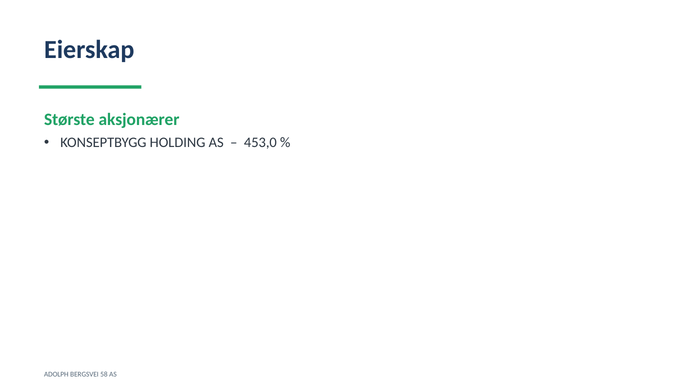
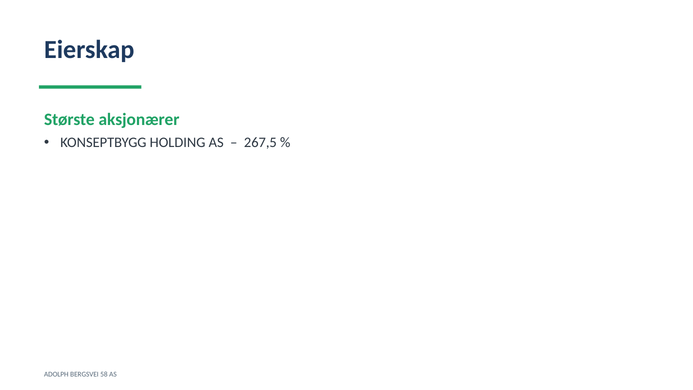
453,0: 453,0 -> 267,5 (260, 143)
